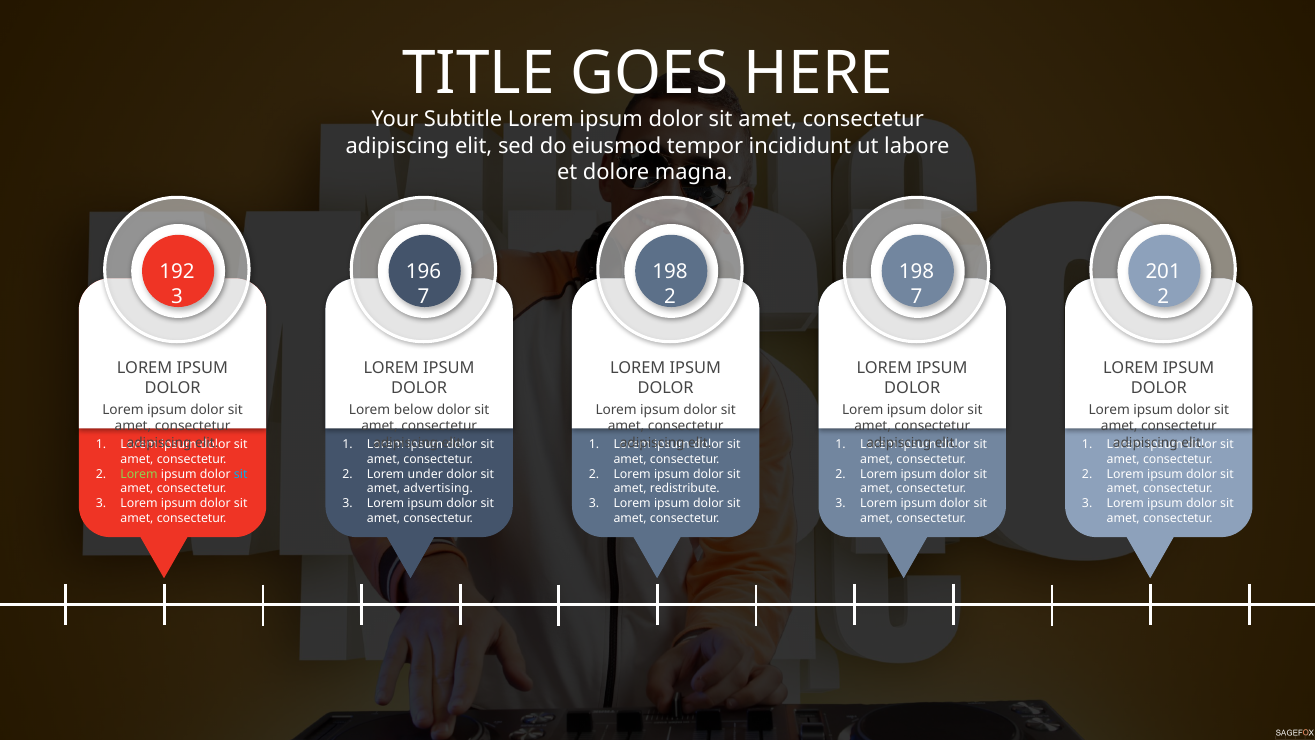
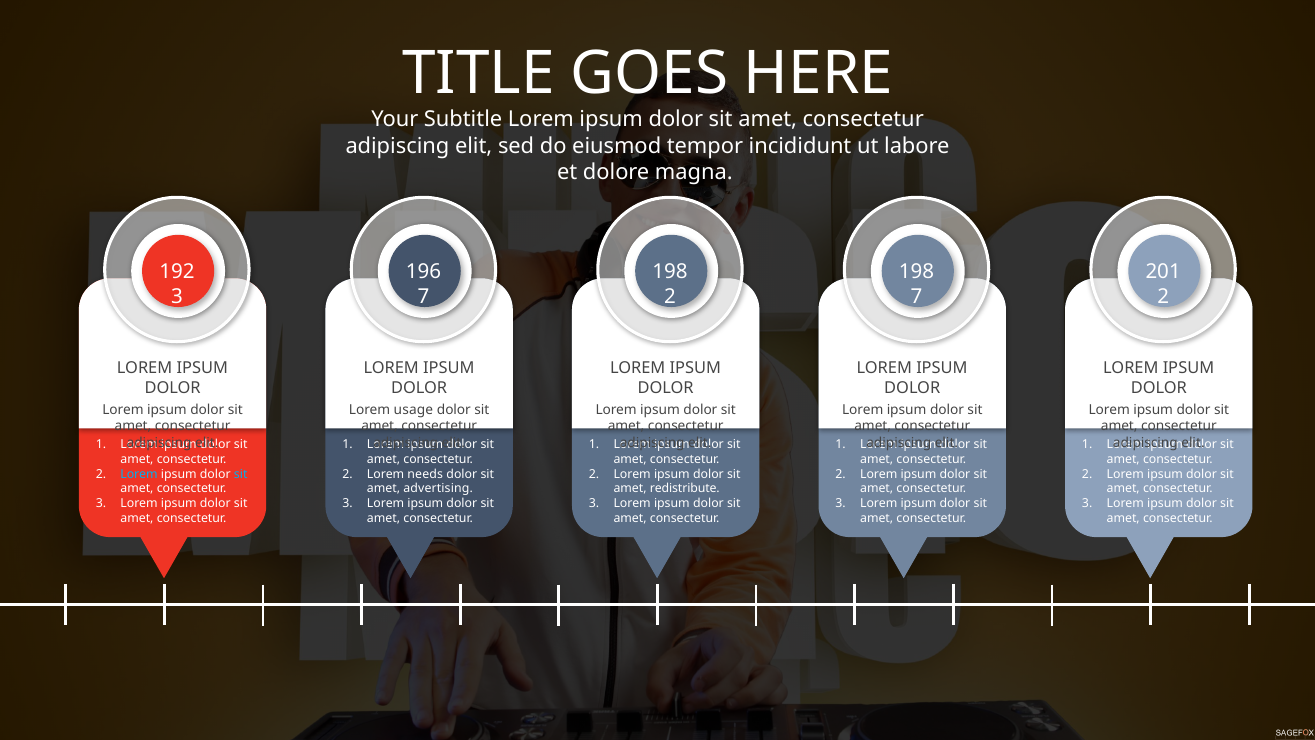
below: below -> usage (413, 410)
Lorem colour: light green -> light blue (139, 474)
under: under -> needs (425, 474)
